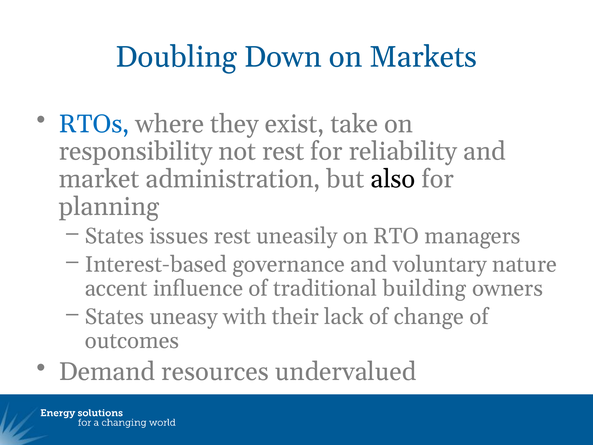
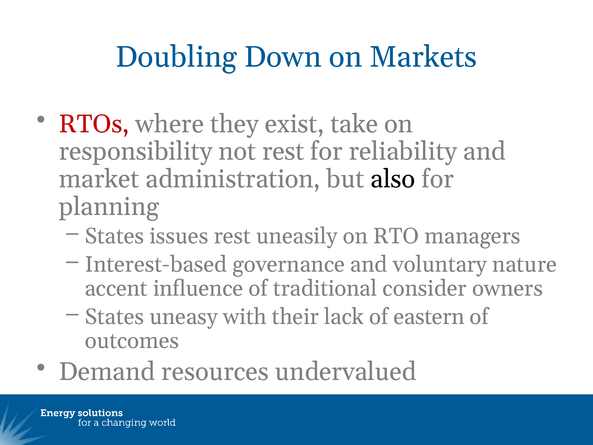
RTOs colour: blue -> red (94, 124)
building: building -> consider (425, 288)
change: change -> eastern (429, 317)
